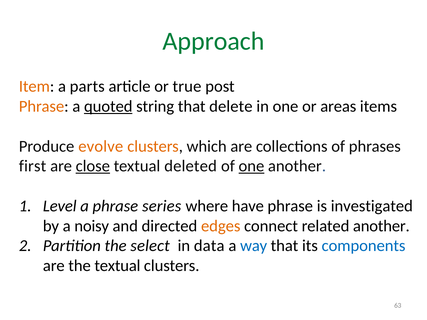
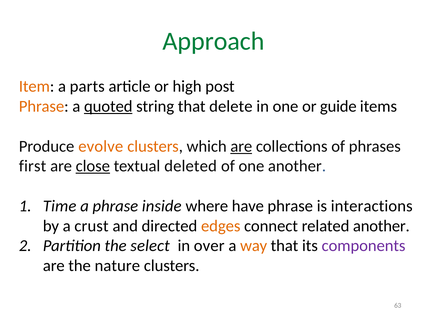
true: true -> high (187, 87)
areas: areas -> guide (338, 106)
are underline: none -> present (241, 146)
one underline: present -> none (251, 166)
Level: Level -> Time (60, 206)
series: series -> inside (162, 206)
investigated: investigated -> interactions (372, 206)
noisy: noisy -> crust (92, 226)
data: data -> over (209, 246)
way colour: blue -> orange (254, 246)
components colour: blue -> purple (364, 246)
the textual: textual -> nature (117, 266)
